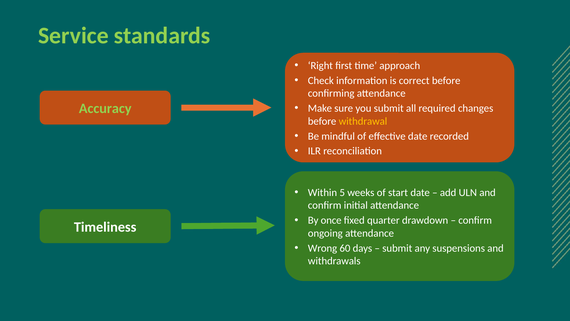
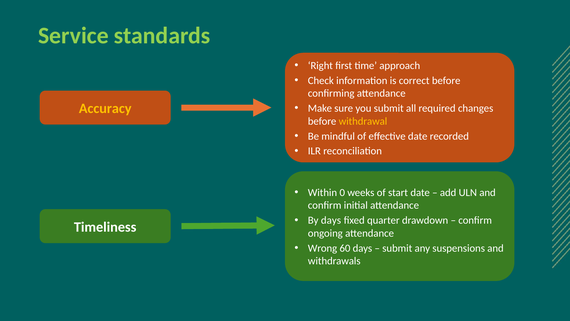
Accuracy colour: light green -> yellow (105, 108)
5: 5 -> 0 (342, 192)
By once: once -> days (331, 220)
